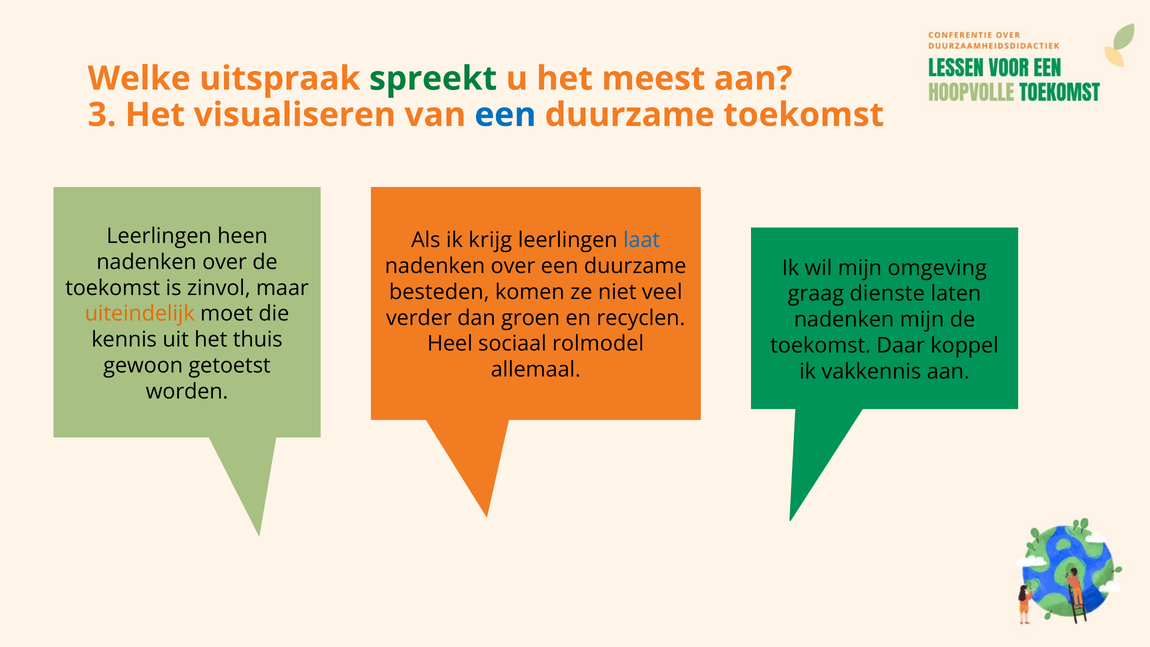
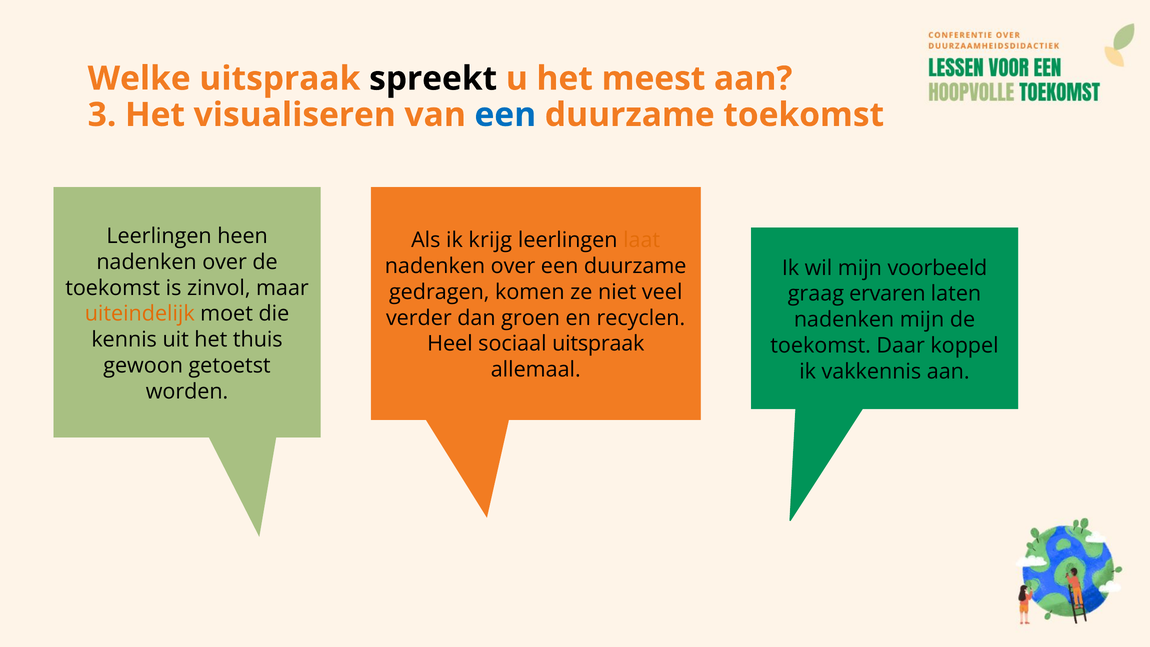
spreekt colour: green -> black (433, 79)
laat colour: blue -> orange (642, 240)
omgeving: omgeving -> voorbeeld (937, 268)
besteden: besteden -> gedragen (439, 292)
dienste: dienste -> ervaren (887, 294)
sociaal rolmodel: rolmodel -> uitspraak (598, 344)
